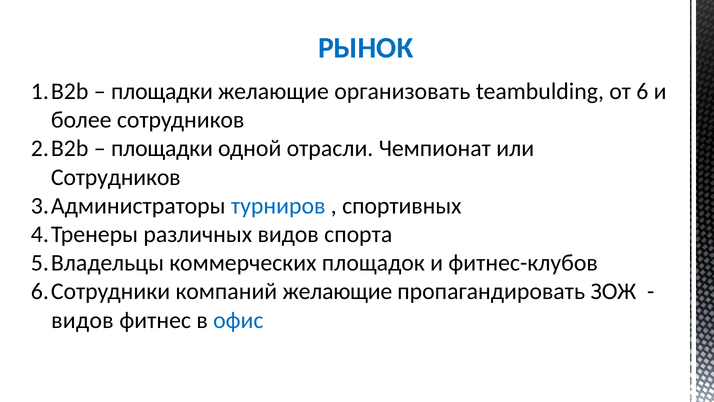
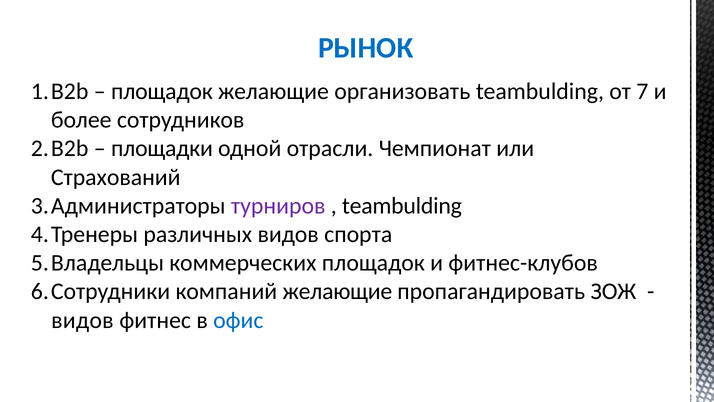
площадки: площадки -> площадок (162, 91)
6: 6 -> 7 (642, 91)
Сотрудников: Сотрудников -> Страхований (116, 177)
турниров colour: blue -> purple (278, 206)
спортивных: спортивных -> teambulding (402, 206)
